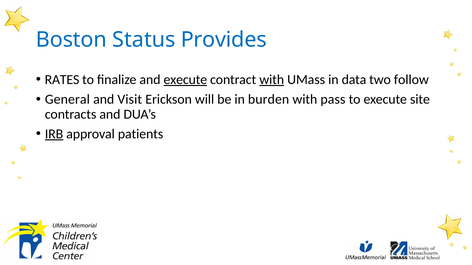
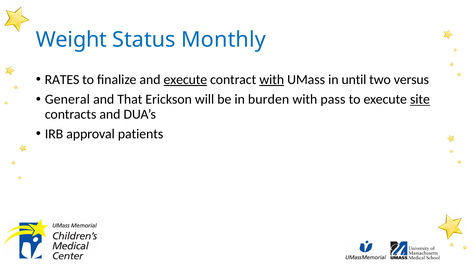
Boston: Boston -> Weight (71, 40)
Provides: Provides -> Monthly (224, 40)
data: data -> until (354, 80)
follow: follow -> versus (411, 80)
Visit: Visit -> That (130, 100)
site underline: none -> present (420, 100)
IRB underline: present -> none (54, 134)
